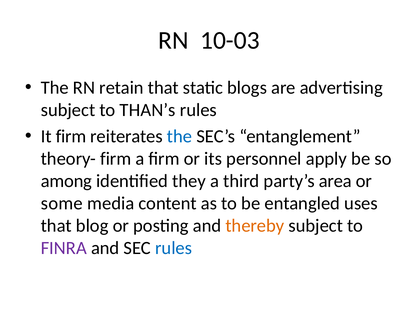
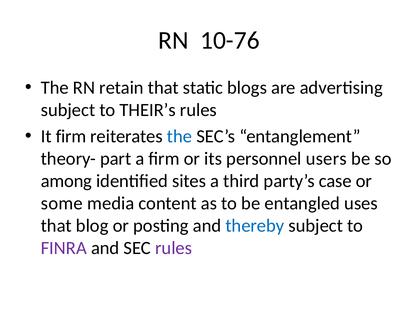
10-03: 10-03 -> 10-76 (230, 40)
THAN’s: THAN’s -> THEIR’s (148, 110)
theory- firm: firm -> part (116, 158)
apply: apply -> users (326, 158)
they: they -> sites (189, 181)
area: area -> case (335, 181)
thereby colour: orange -> blue (255, 225)
rules colour: blue -> purple (174, 247)
